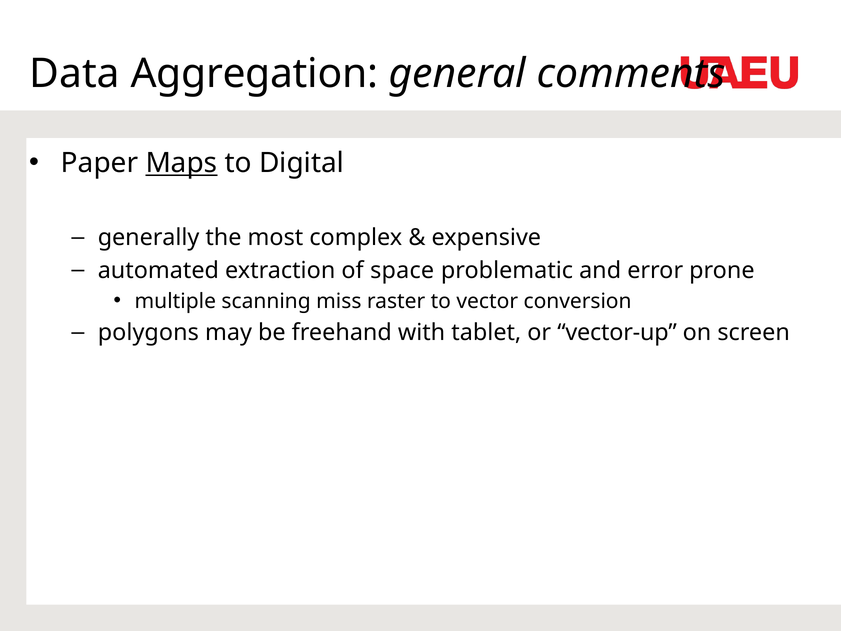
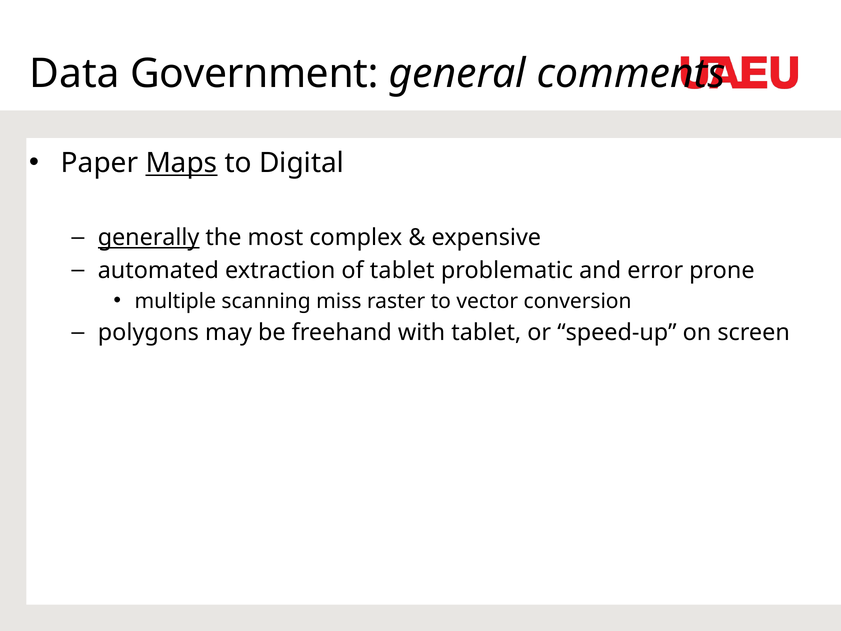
Aggregation: Aggregation -> Government (254, 74)
generally underline: none -> present (149, 238)
of space: space -> tablet (402, 270)
vector-up: vector-up -> speed-up (617, 333)
